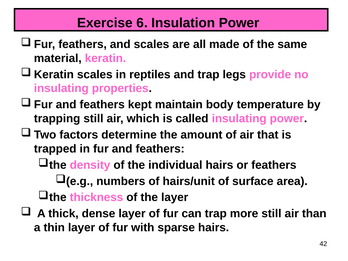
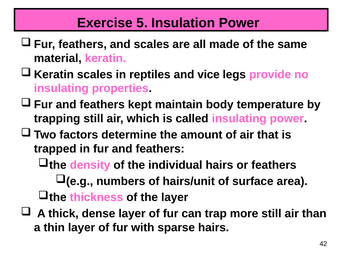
6: 6 -> 5 (142, 23)
and trap: trap -> vice (209, 74)
